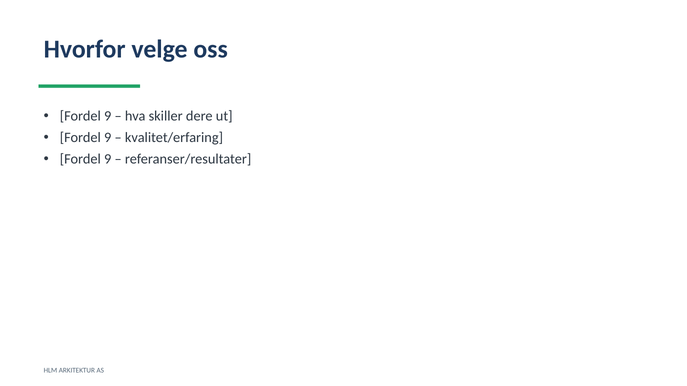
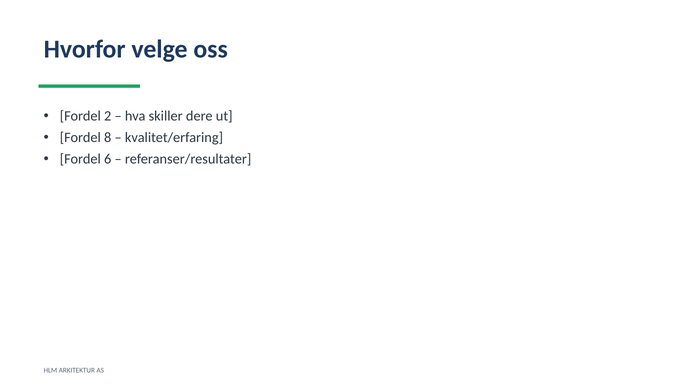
9: 9 -> 2 (108, 116)
9: 9 -> 8 (108, 138)
9: 9 -> 6 (108, 159)
